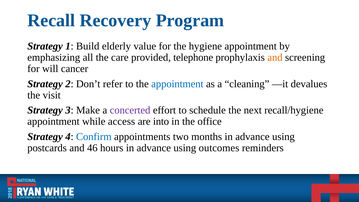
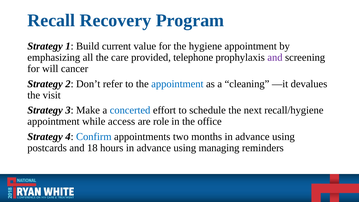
elderly: elderly -> current (116, 46)
and colour: orange -> purple (275, 57)
concerted colour: purple -> blue (130, 110)
into: into -> role (161, 121)
46: 46 -> 18 (92, 148)
outcomes: outcomes -> managing (219, 148)
